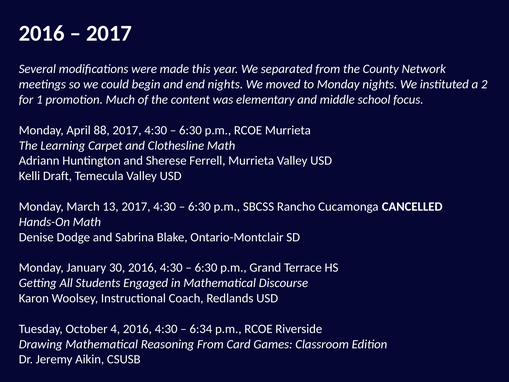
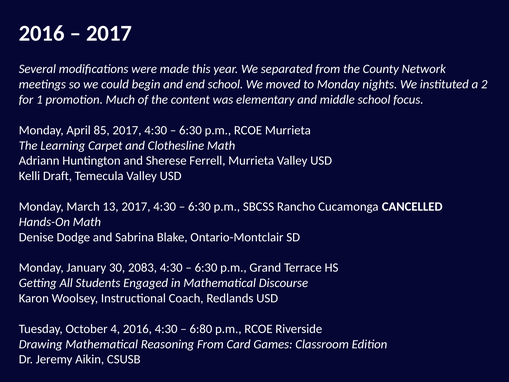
end nights: nights -> school (225, 84)
88: 88 -> 85 (102, 130)
30 2016: 2016 -> 2083 (143, 268)
6:34: 6:34 -> 6:80 (201, 329)
